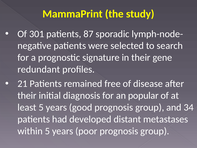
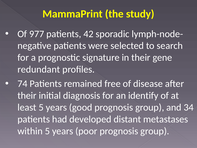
301: 301 -> 977 (37, 34)
87: 87 -> 42 (88, 34)
21: 21 -> 74 (22, 84)
popular: popular -> identify (143, 95)
